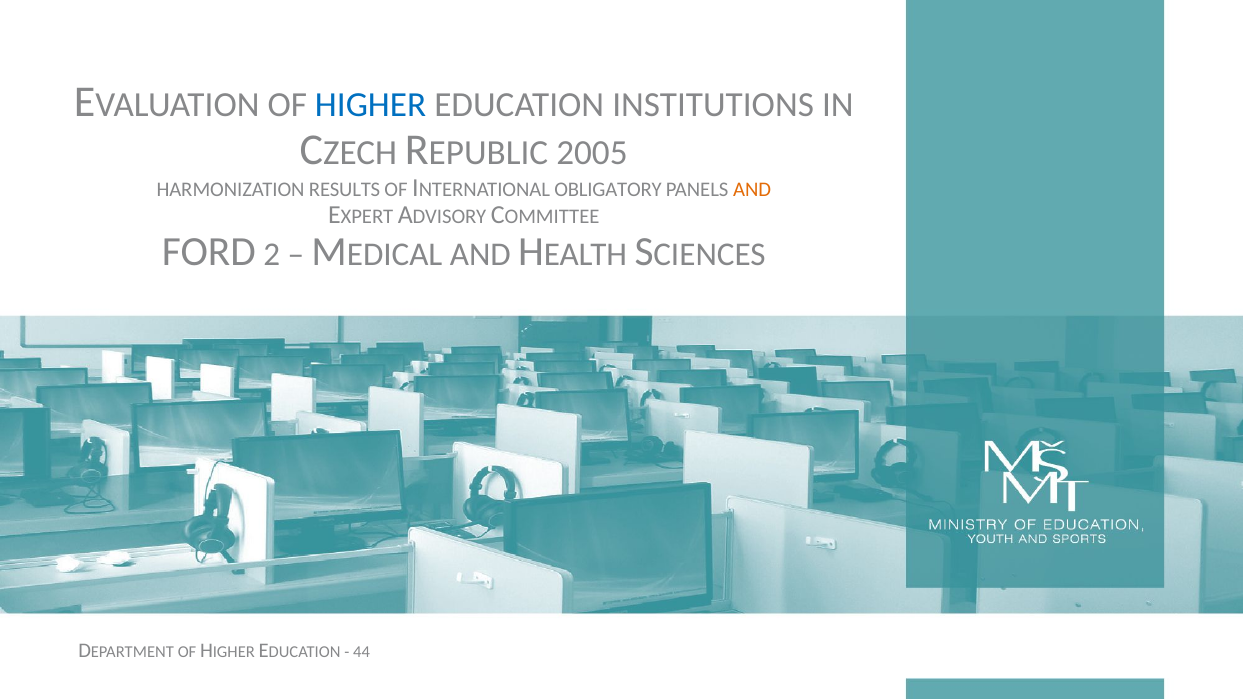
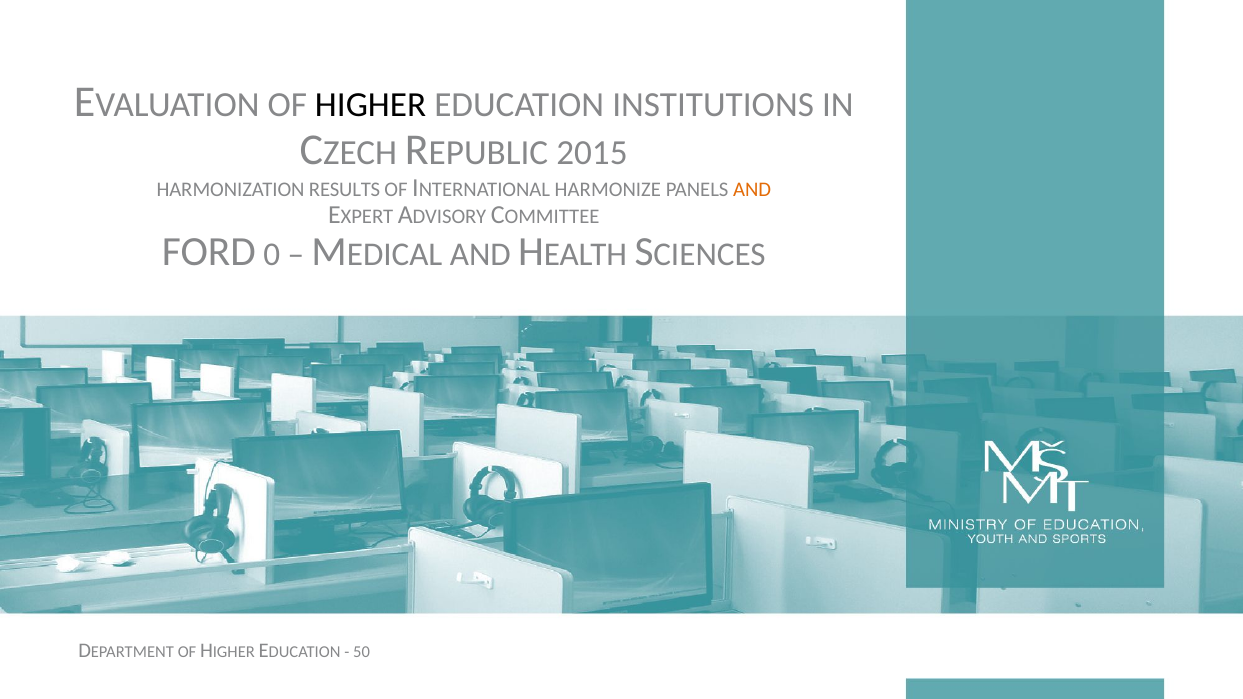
HIGHER colour: blue -> black (371, 105)
2005: 2005 -> 2015 (592, 153)
OBLIGATORY: OBLIGATORY -> HARMONIZE (608, 189)
2: 2 -> 0 (272, 254)
44: 44 -> 50 (362, 653)
